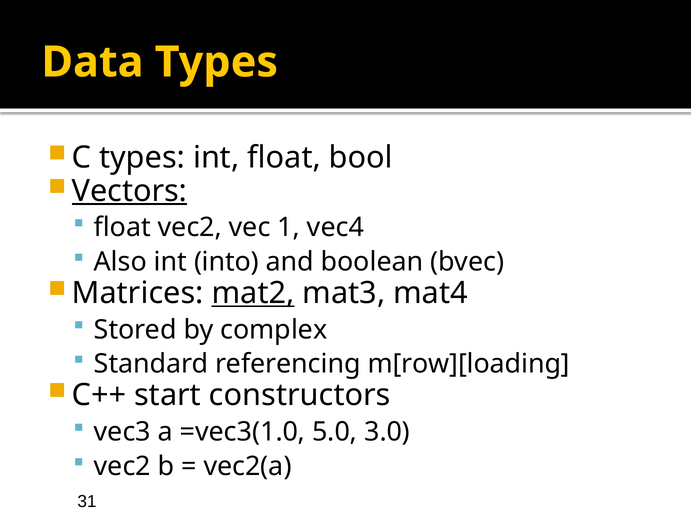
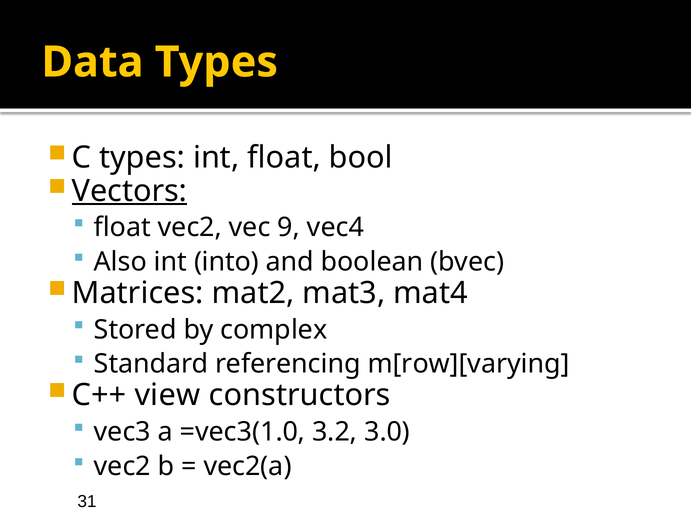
1: 1 -> 9 (289, 227)
mat2 underline: present -> none (253, 293)
m[row][loading: m[row][loading -> m[row][varying (469, 364)
start: start -> view (167, 395)
5.0: 5.0 -> 3.2 (335, 431)
